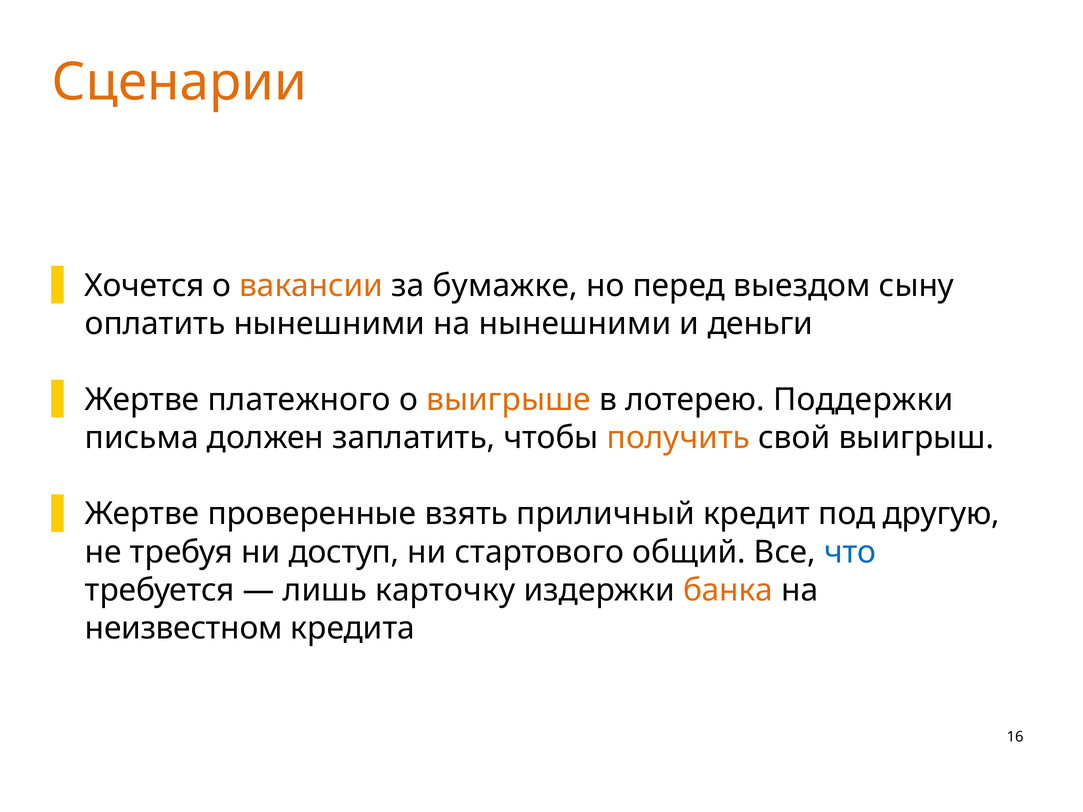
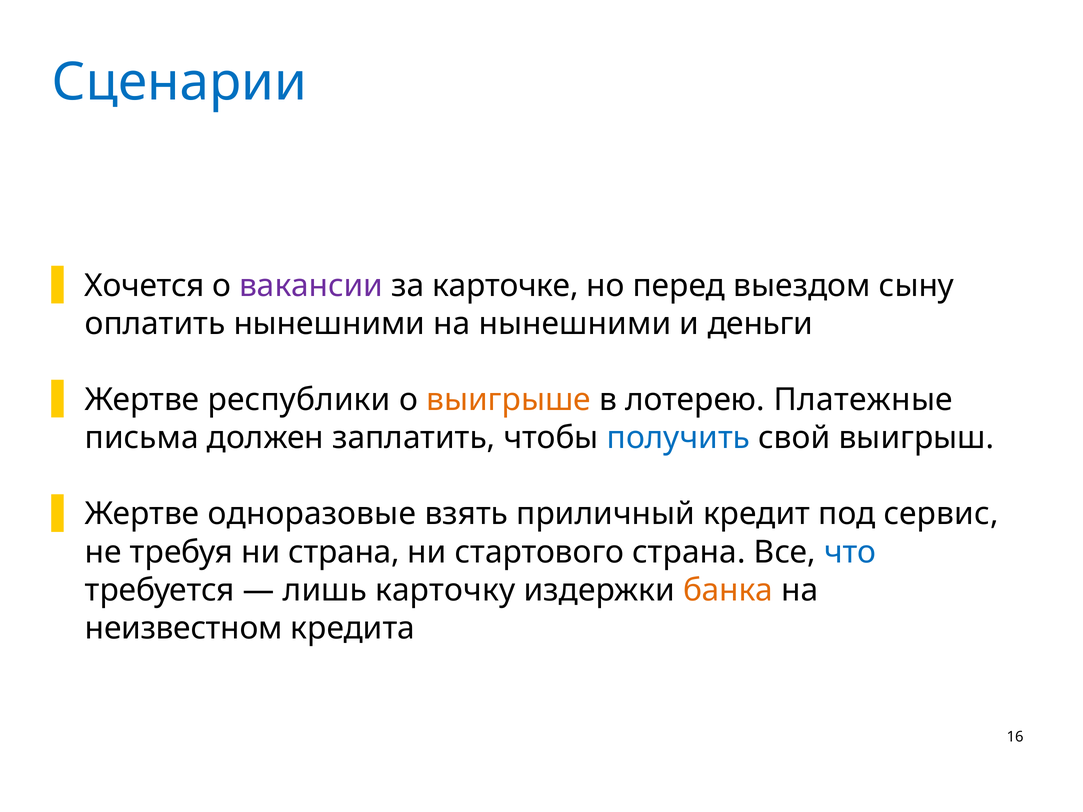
Сценарии colour: orange -> blue (179, 82)
вакансии colour: orange -> purple (311, 286)
бумажке: бумажке -> карточке (505, 286)
платежного: платежного -> республики (299, 400)
Поддержки: Поддержки -> Платежные (863, 400)
получить colour: orange -> blue (678, 438)
проверенные: проверенные -> одноразовые (312, 514)
другую: другую -> сервис (941, 514)
ни доступ: доступ -> страна (344, 552)
стартового общий: общий -> страна (689, 552)
